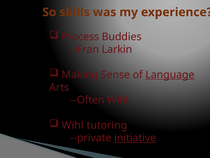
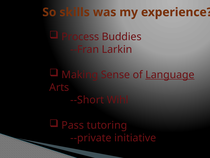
--Often: --Often -> --Short (87, 100)
Wihl: Wihl -> Pass (73, 125)
initiative underline: present -> none (135, 137)
